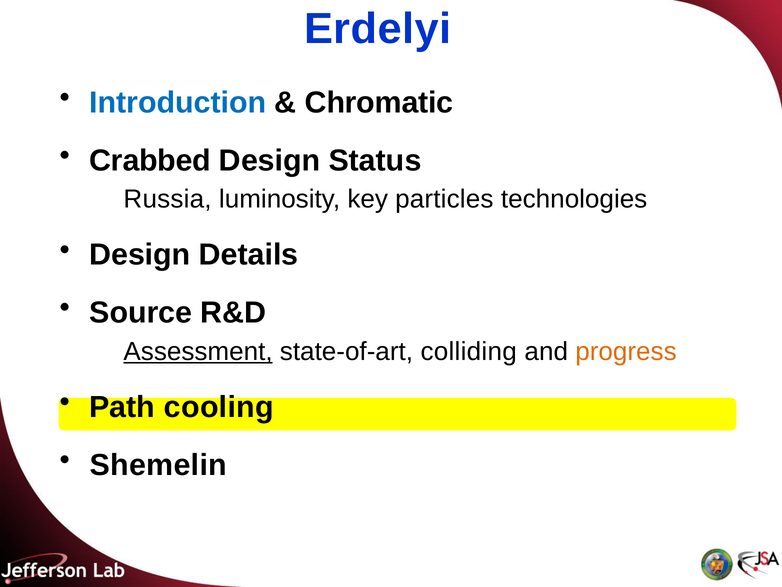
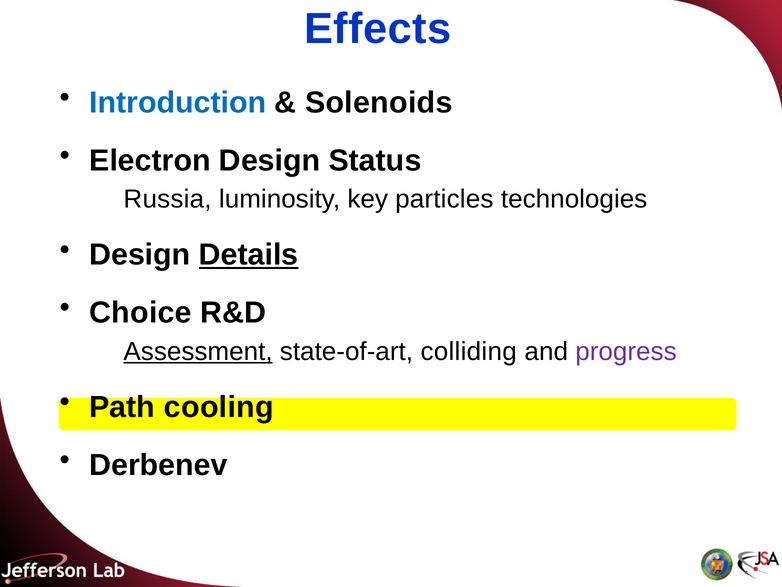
Erdelyi: Erdelyi -> Effects (378, 29)
Chromatic: Chromatic -> Solenoids (379, 102)
Crabbed: Crabbed -> Electron (150, 160)
Details underline: none -> present (249, 255)
Source: Source -> Choice (141, 313)
progress colour: orange -> purple (626, 351)
Shemelin: Shemelin -> Derbenev (158, 465)
